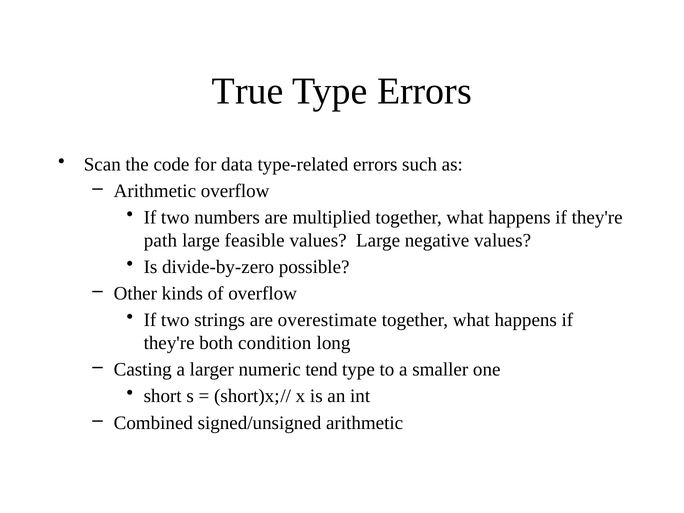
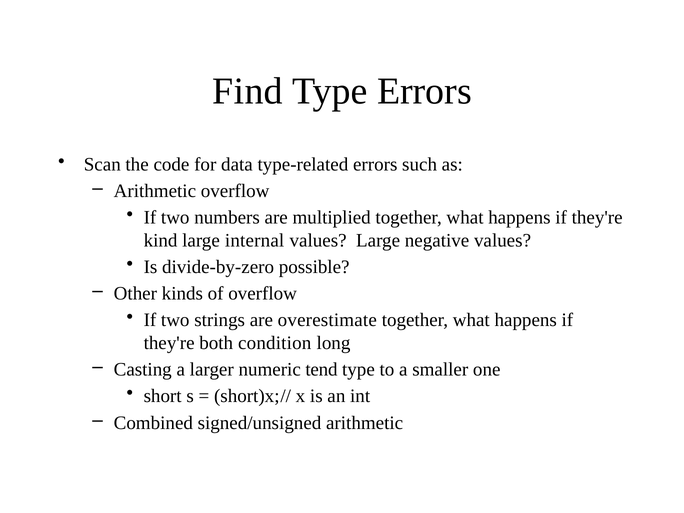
True: True -> Find (247, 91)
path: path -> kind (161, 240)
feasible: feasible -> internal (255, 240)
